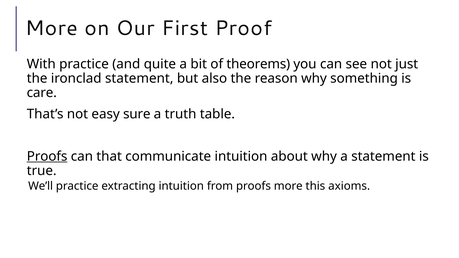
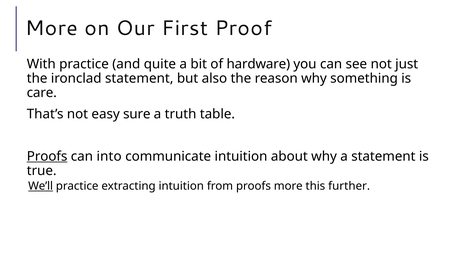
theorems: theorems -> hardware (258, 64)
that: that -> into (109, 156)
We’ll underline: none -> present (41, 186)
axioms: axioms -> further (349, 186)
